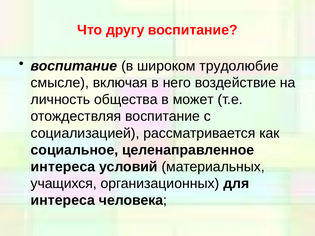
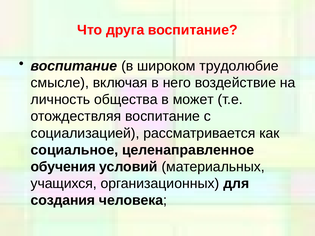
другу: другу -> друга (125, 30)
интереса: интереса -> обучения (63, 167)
интереса: интереса -> создания (63, 201)
